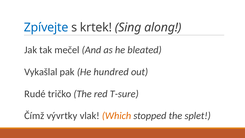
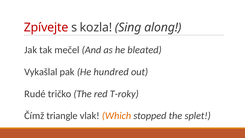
Zpívejte colour: blue -> red (46, 27)
krtek: krtek -> kozla (96, 27)
T-sure: T-sure -> T-roky (124, 94)
vývrtky: vývrtky -> triangle (62, 116)
